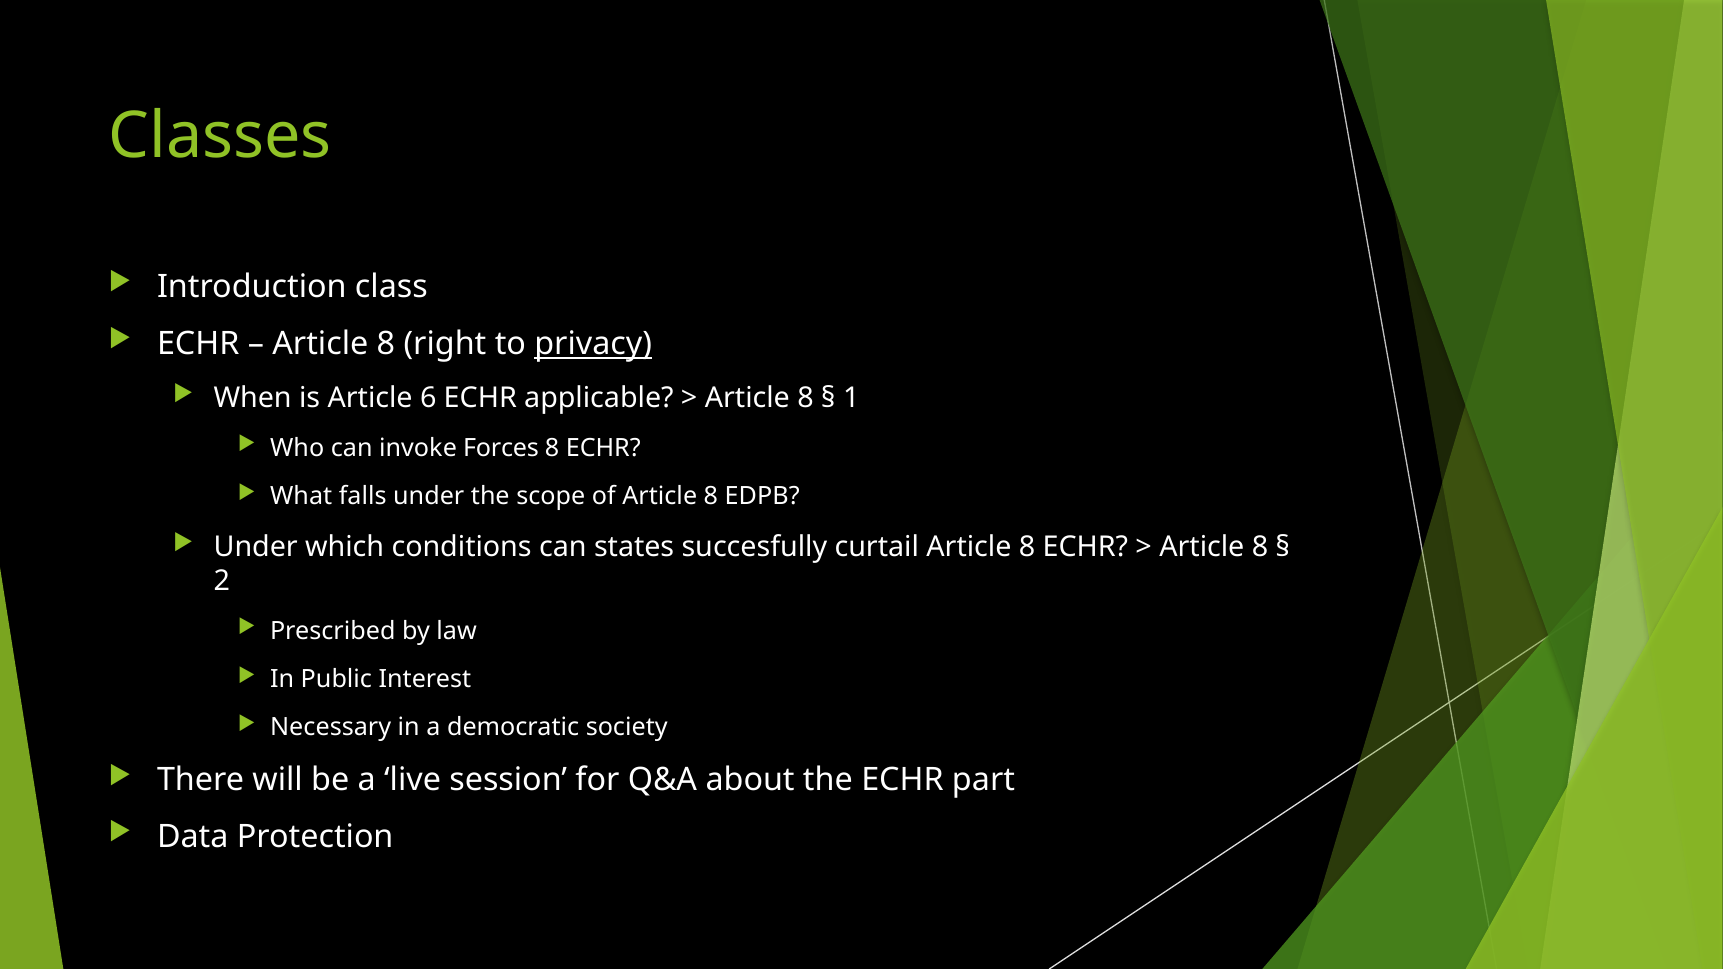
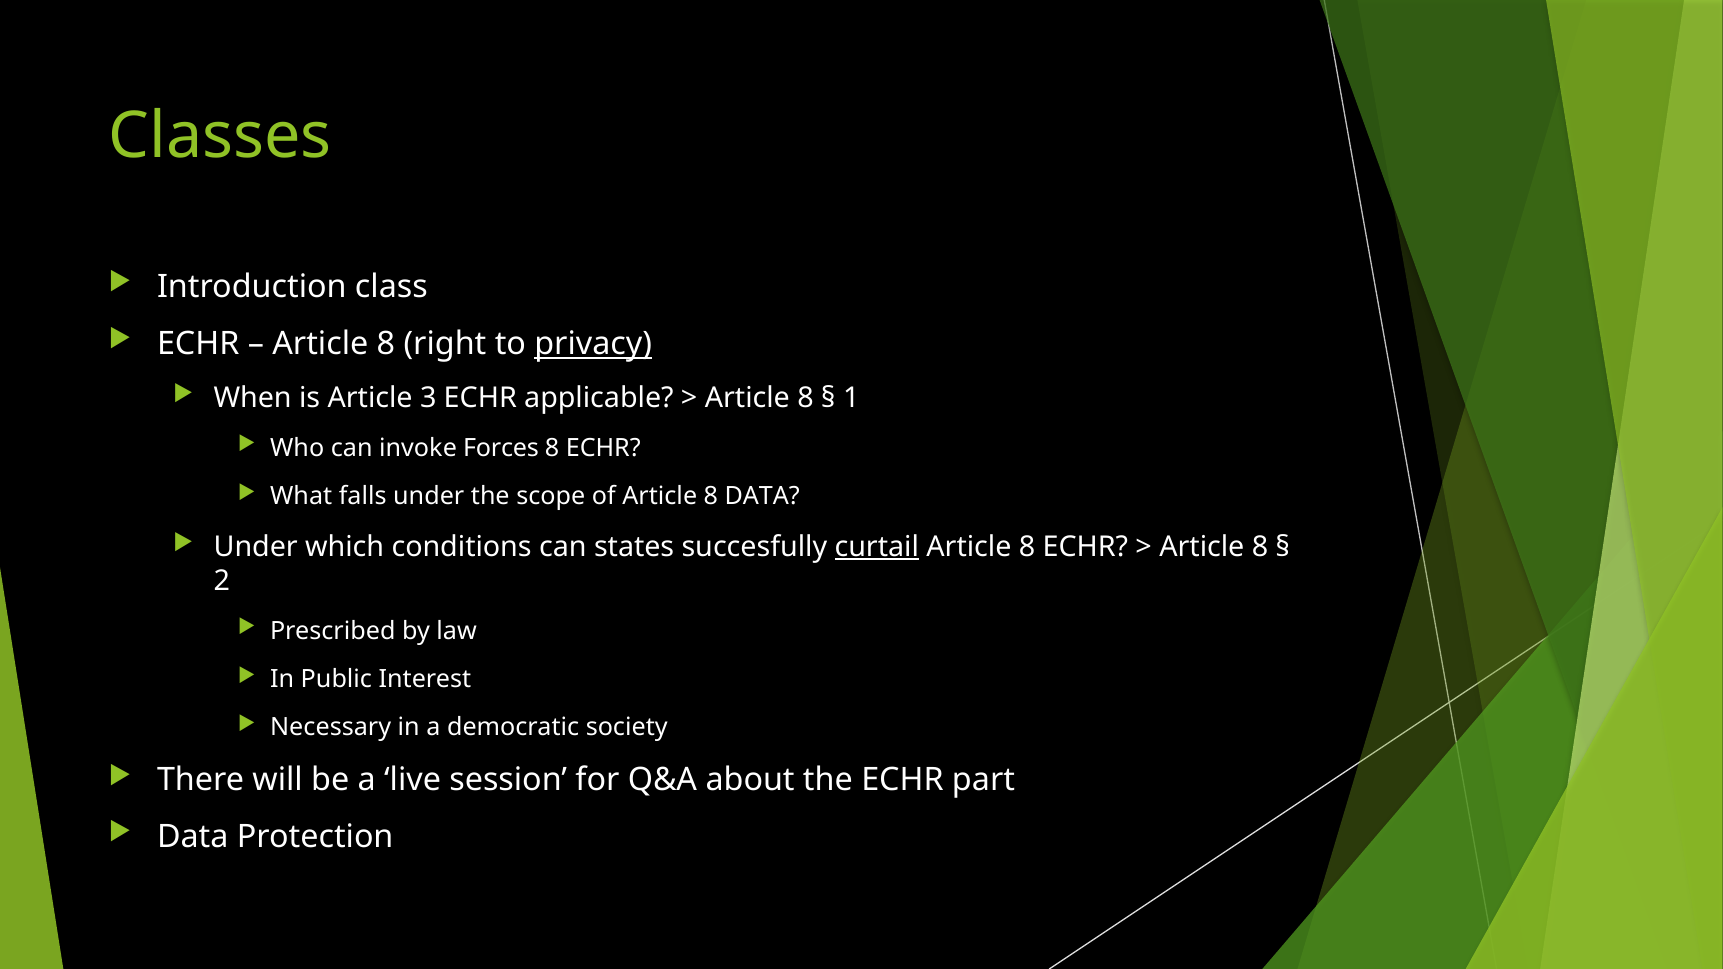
6: 6 -> 3 (428, 398)
8 EDPB: EDPB -> DATA (762, 496)
curtail underline: none -> present (877, 547)
